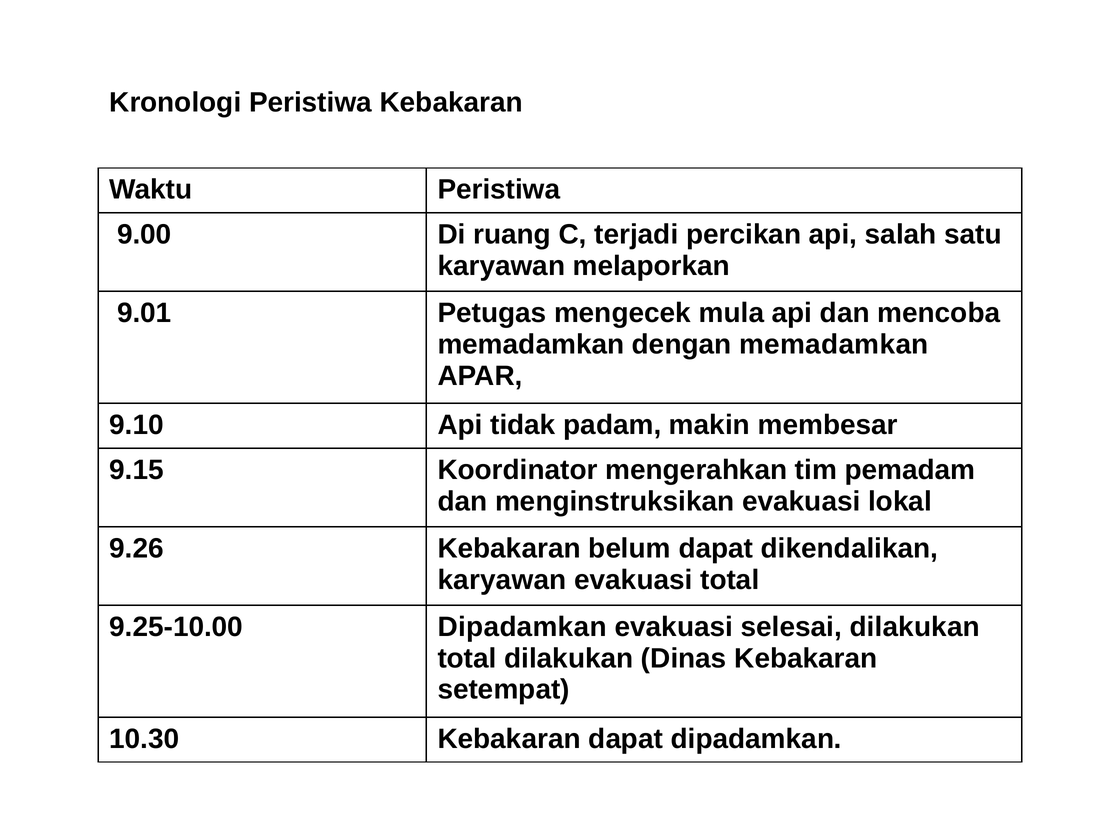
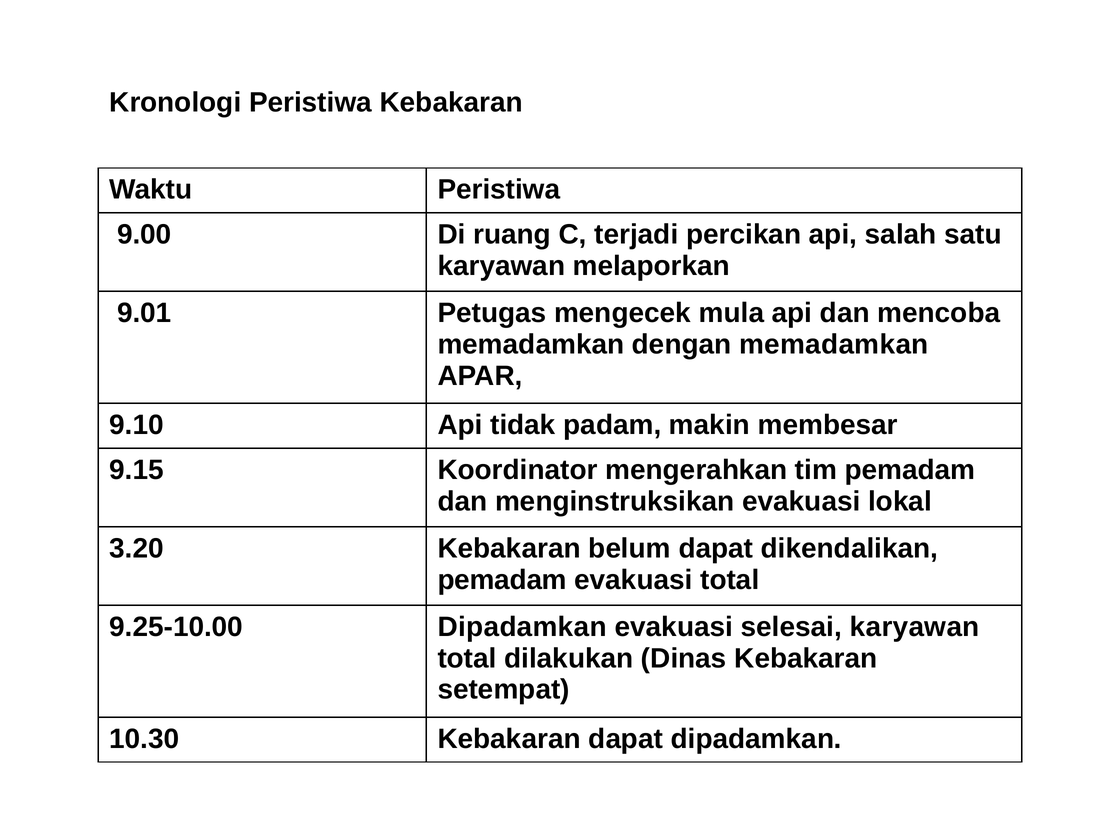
9.26: 9.26 -> 3.20 (137, 548)
karyawan: karyawan -> pemadam (502, 580)
selesai dilakukan: dilakukan -> karyawan (915, 627)
